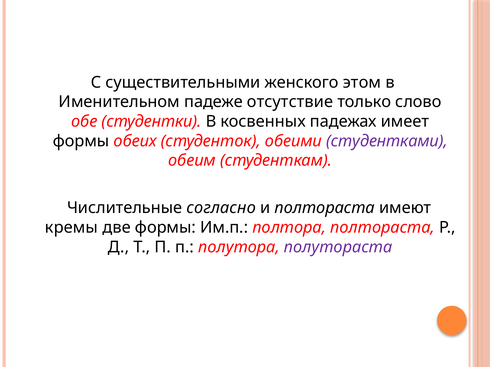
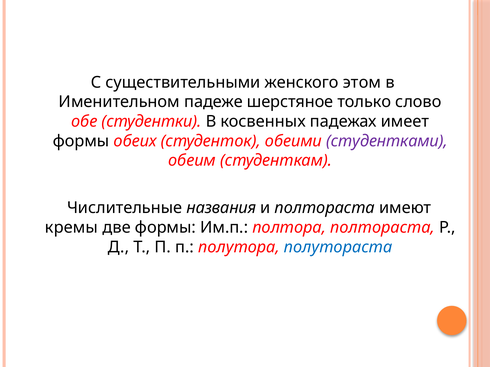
отсутствие: отсутствие -> шерстяное (290, 102)
согласно: согласно -> названия (221, 208)
полутораста colour: purple -> blue (338, 247)
